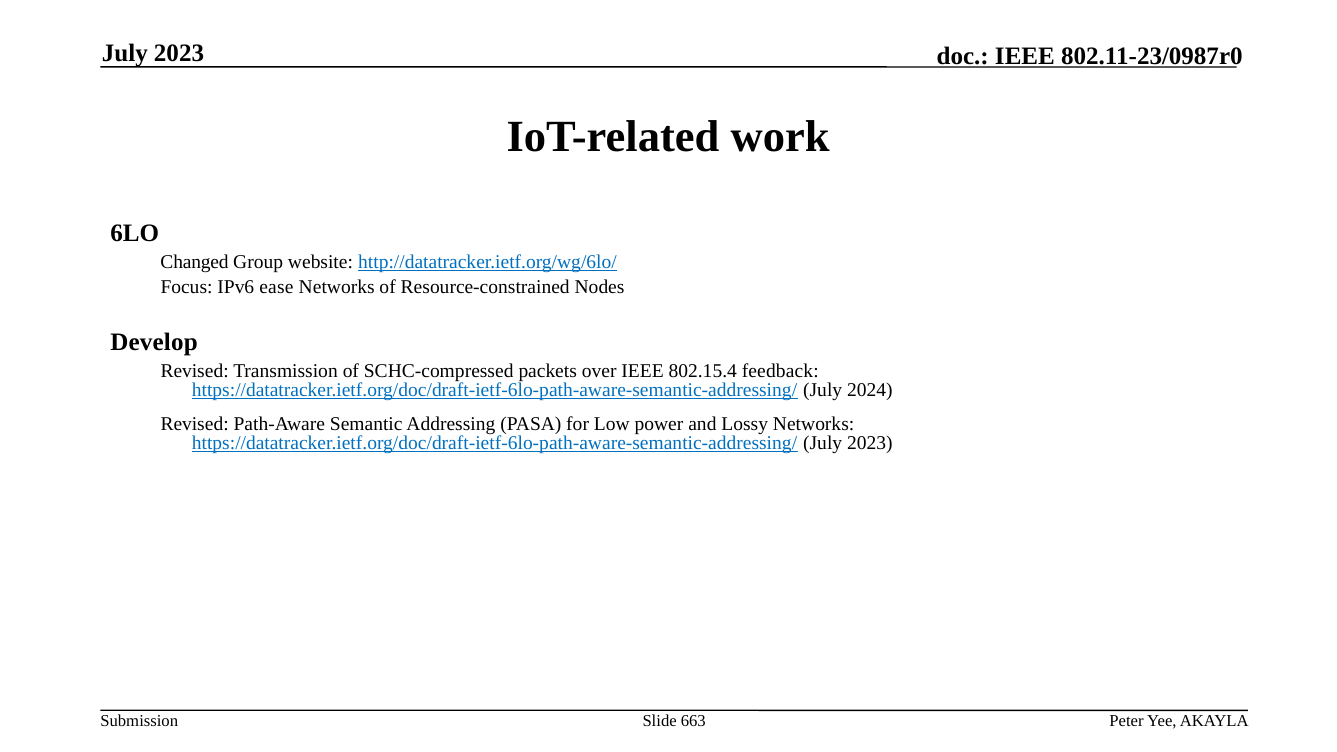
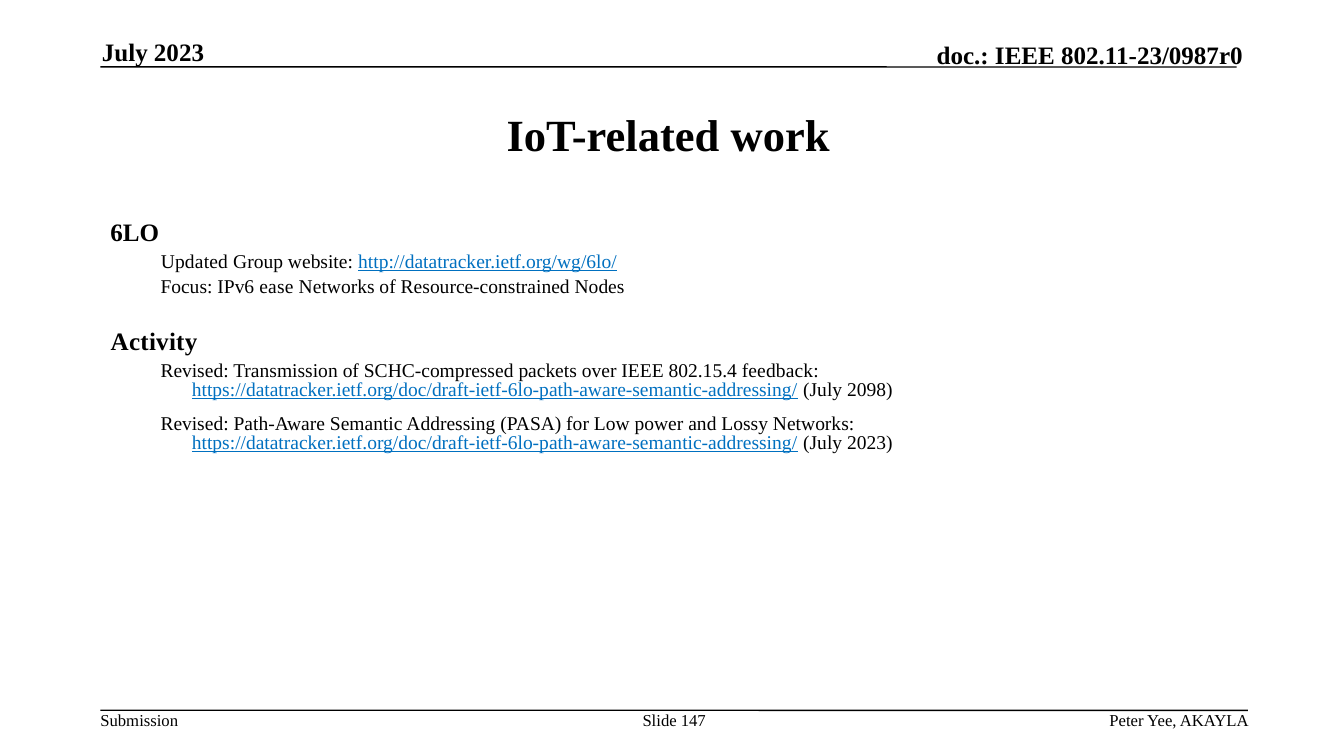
Changed: Changed -> Updated (194, 262)
Develop: Develop -> Activity (154, 343)
2024: 2024 -> 2098 (870, 390)
663: 663 -> 147 (693, 721)
